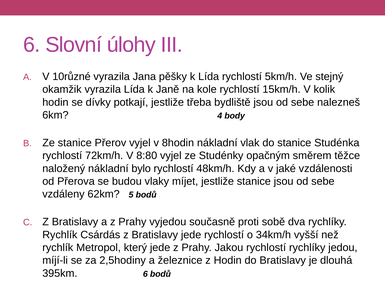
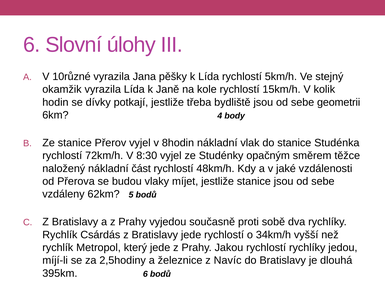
nalezneš: nalezneš -> geometrii (339, 102)
8:80: 8:80 -> 8:30 (147, 156)
bylo: bylo -> část (141, 168)
z Hodin: Hodin -> Navíc (228, 260)
